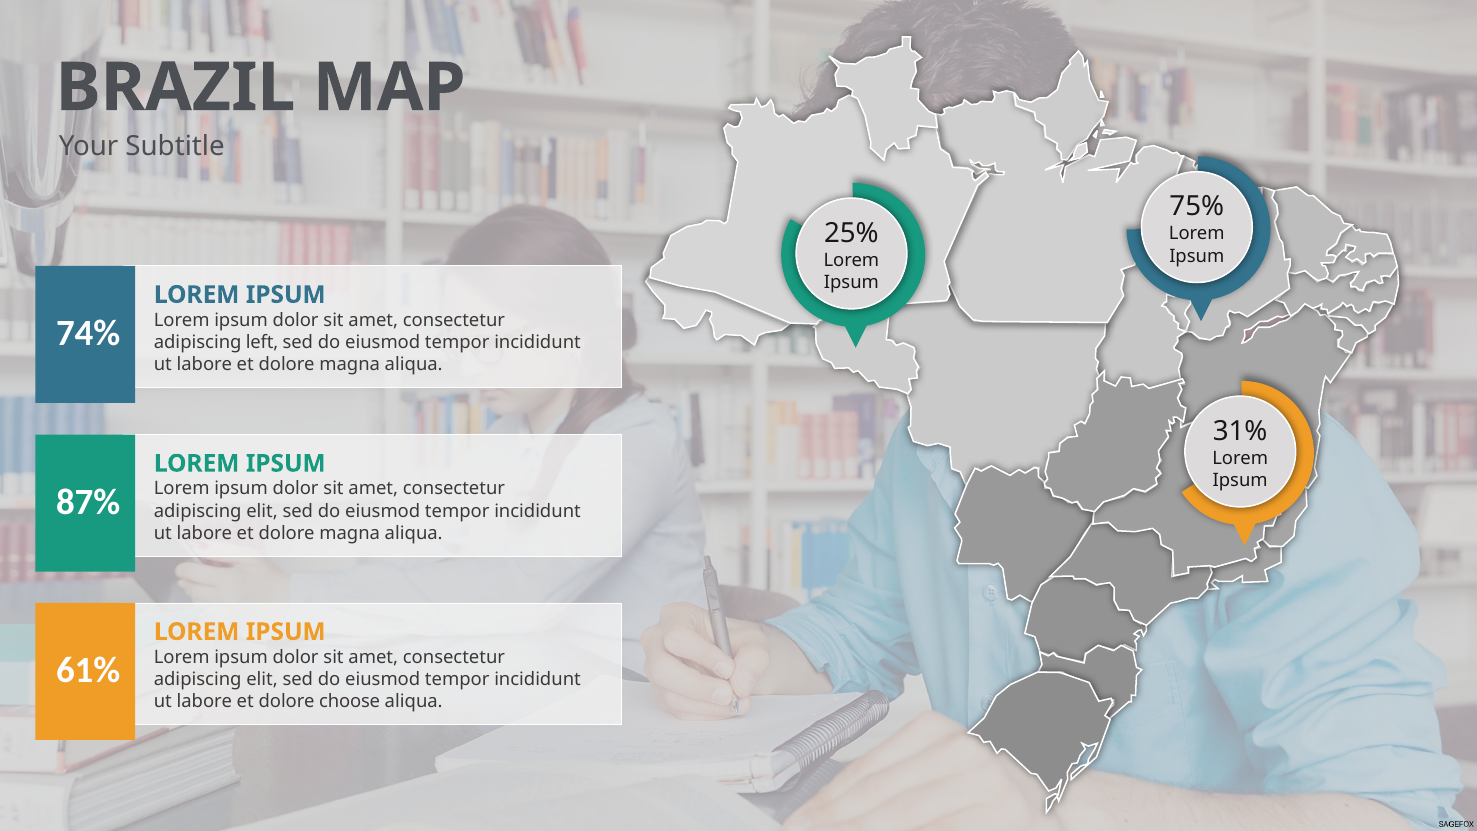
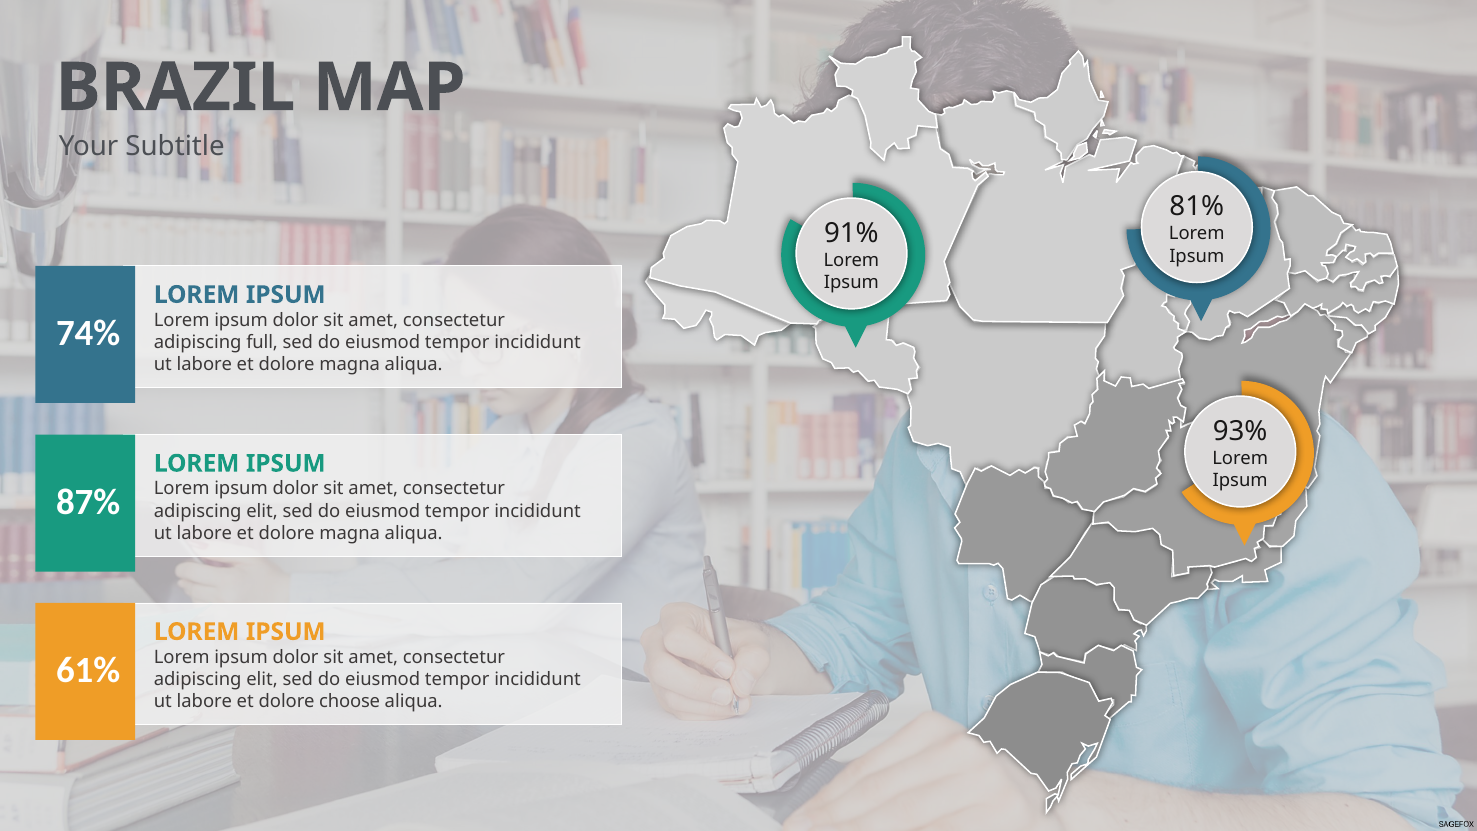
75%: 75% -> 81% (1197, 207)
25%: 25% -> 91% (851, 233)
left: left -> full (262, 342)
31%: 31% -> 93% (1240, 431)
